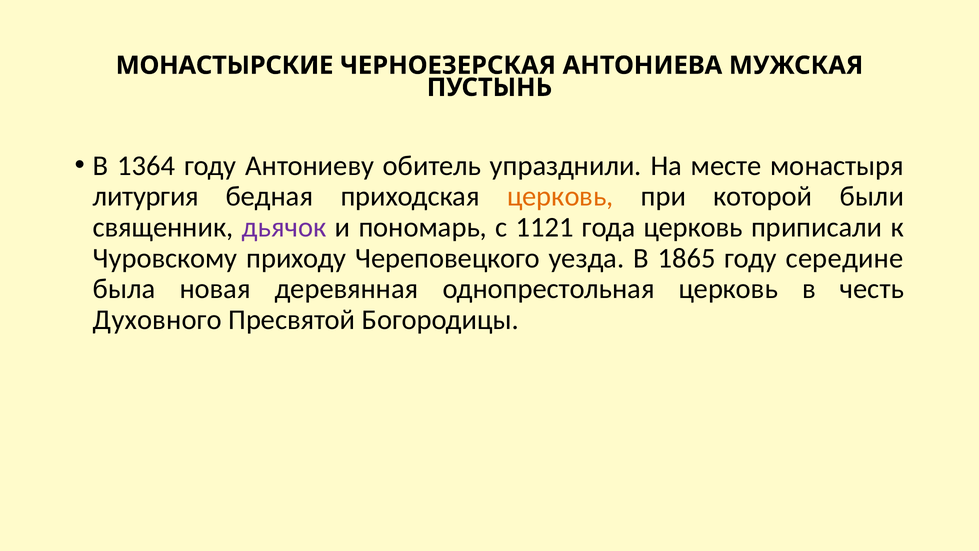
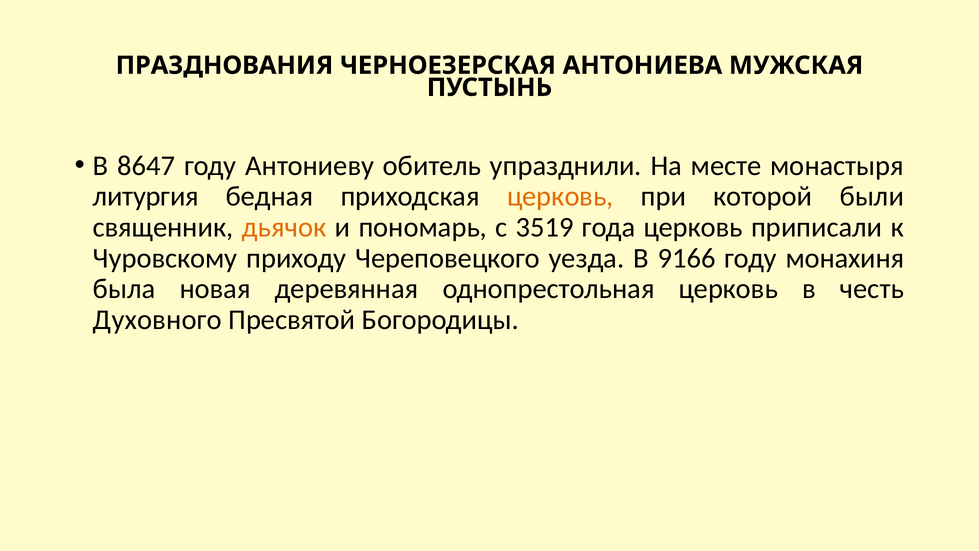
МОНАСТЫРСКИЕ: МОНАСТЫРСКИЕ -> ПРАЗДНОВАНИЯ (224, 65)
1364: 1364 -> 8647 (146, 166)
дьячок colour: purple -> orange (284, 227)
1121: 1121 -> 3519 (545, 227)
1865: 1865 -> 9166 (687, 258)
середине: середине -> монахиня (845, 258)
